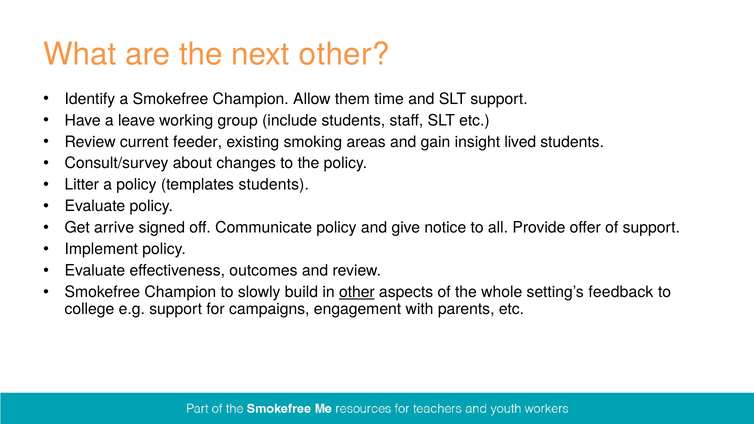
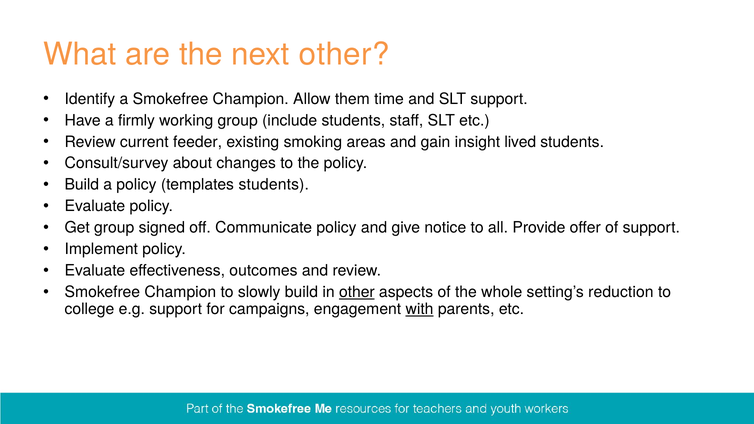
leave: leave -> firmly (137, 120)
Litter: Litter -> Build (82, 185)
Get arrive: arrive -> group (114, 228)
feedback: feedback -> reduction (621, 292)
with underline: none -> present (420, 309)
